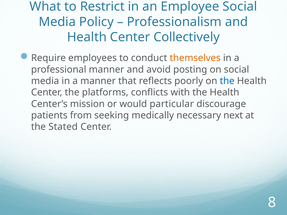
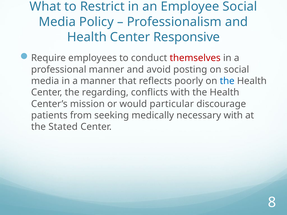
Collectively: Collectively -> Responsive (187, 37)
themselves colour: orange -> red (195, 58)
platforms: platforms -> regarding (105, 93)
necessary next: next -> with (233, 115)
